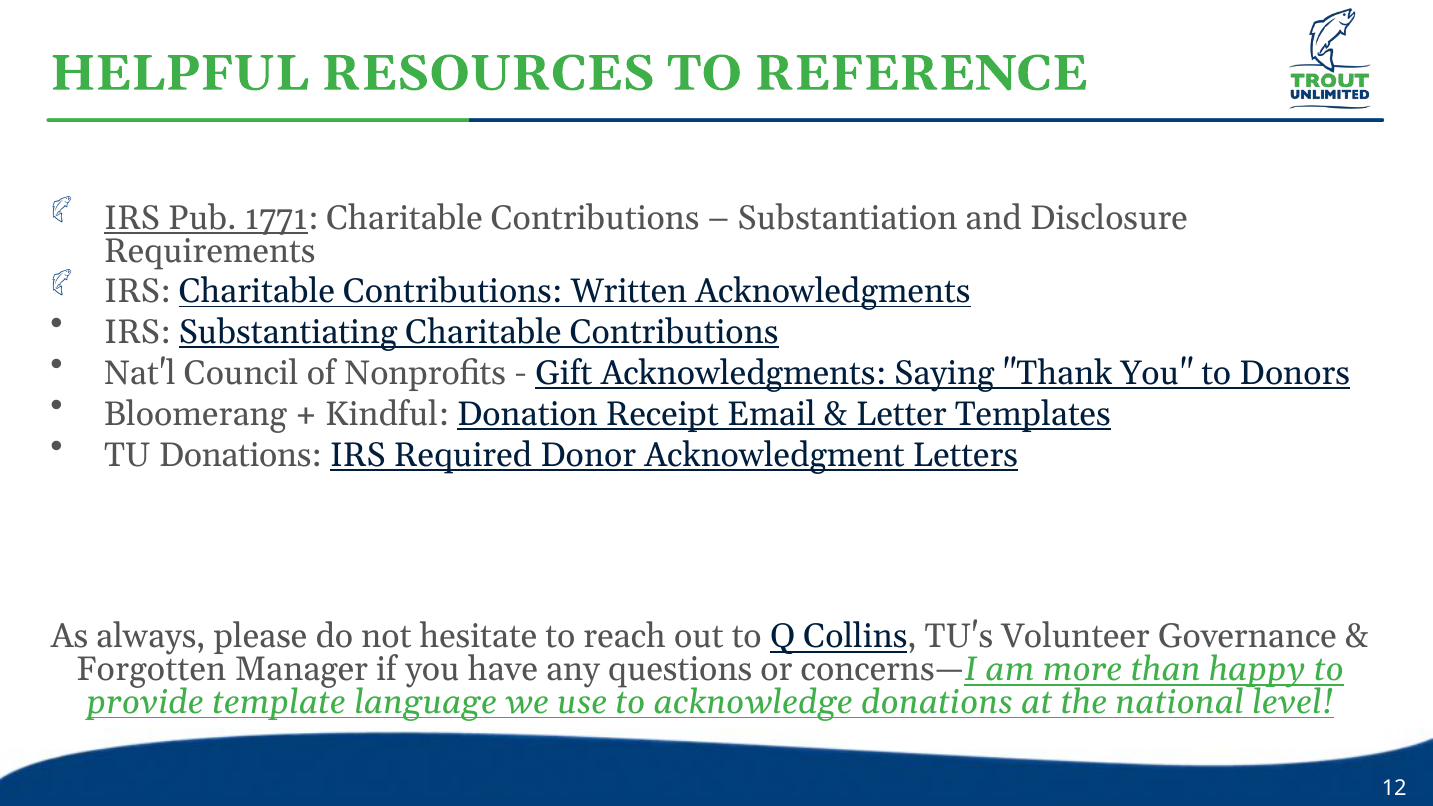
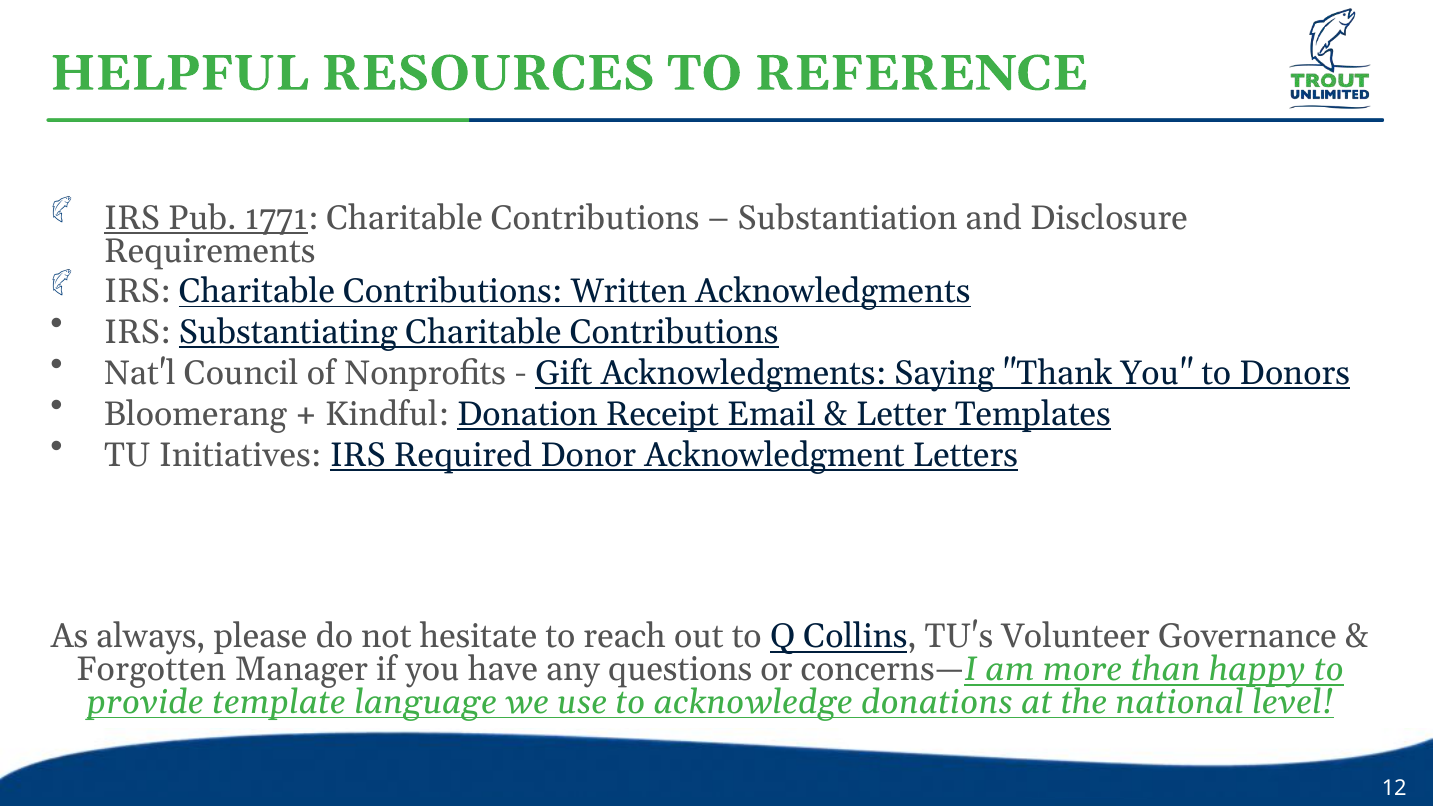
TU Donations: Donations -> Initiatives (240, 455)
